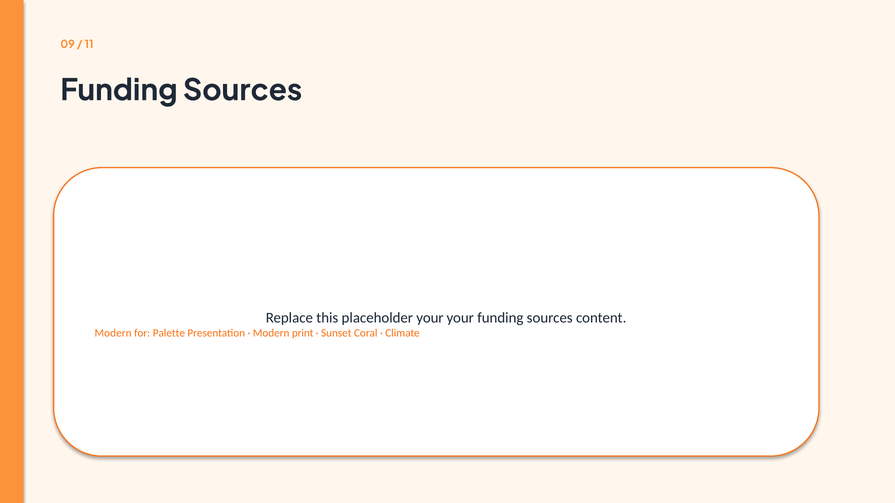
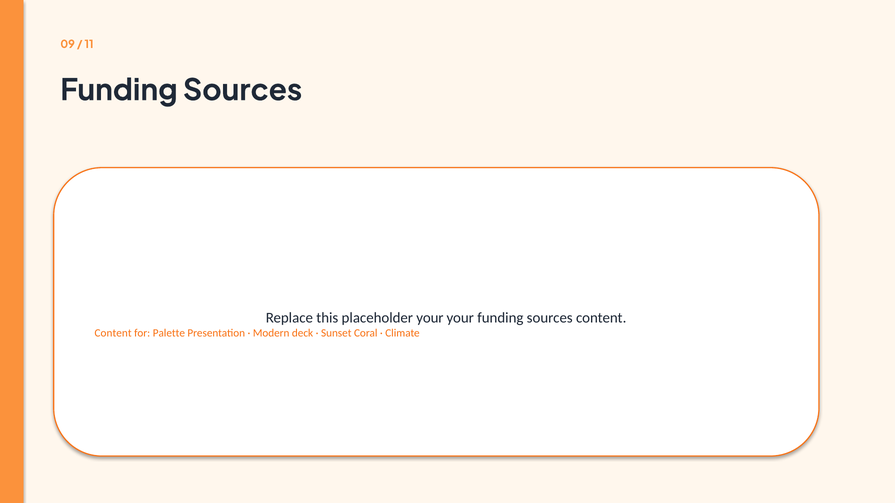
Modern: Modern -> Content (113, 334)
print: print -> deck (303, 334)
